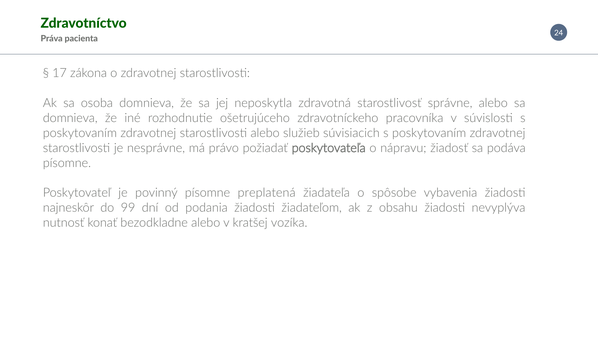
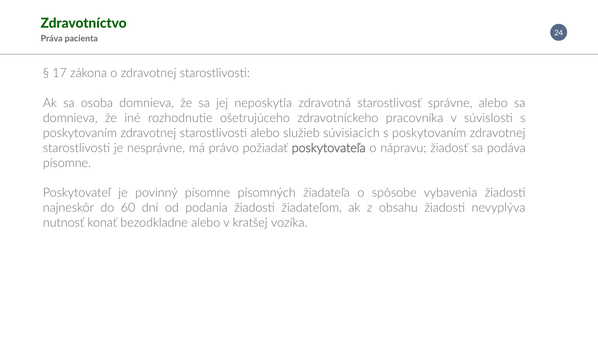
preplatená: preplatená -> písomných (267, 193)
99: 99 -> 60 (128, 207)
